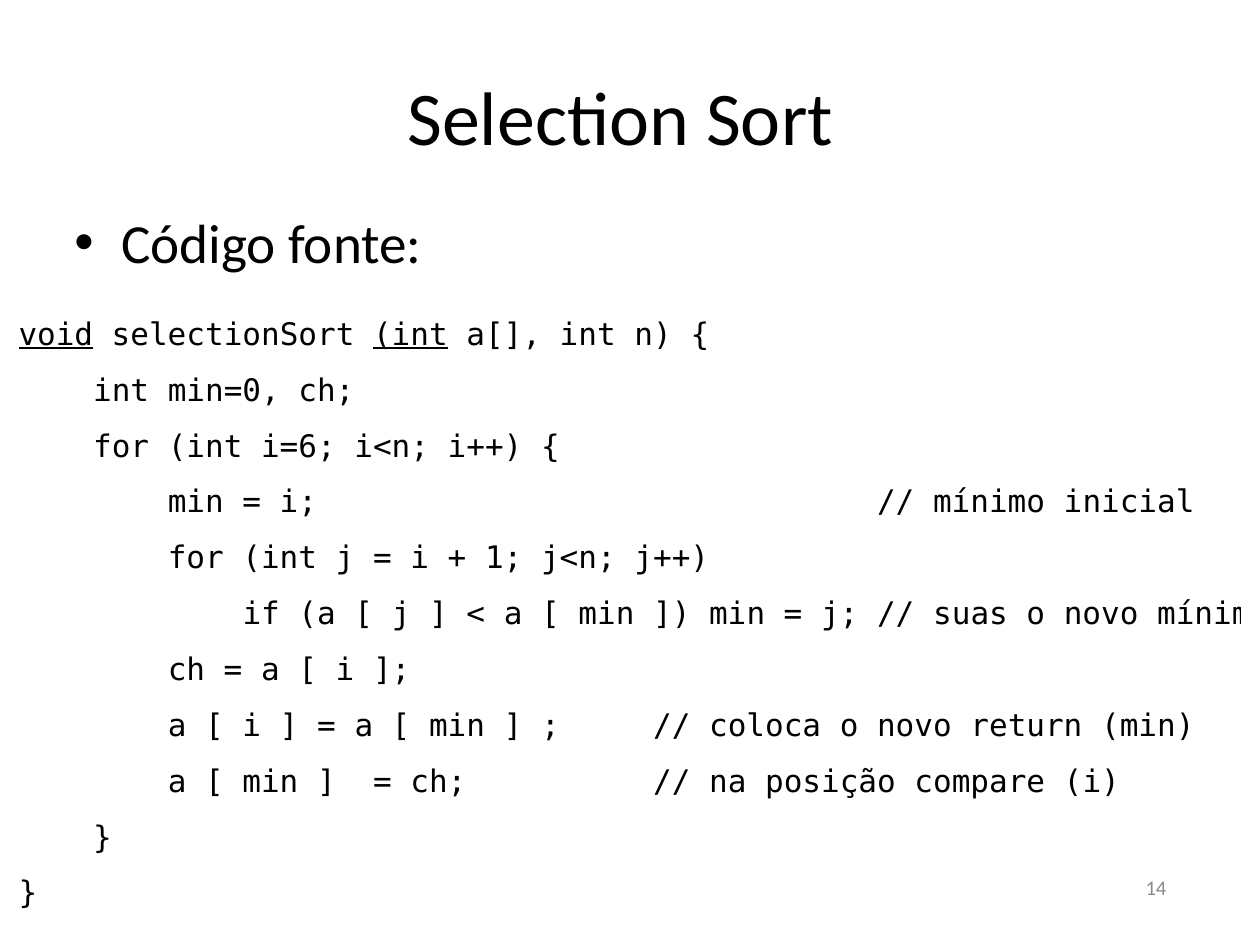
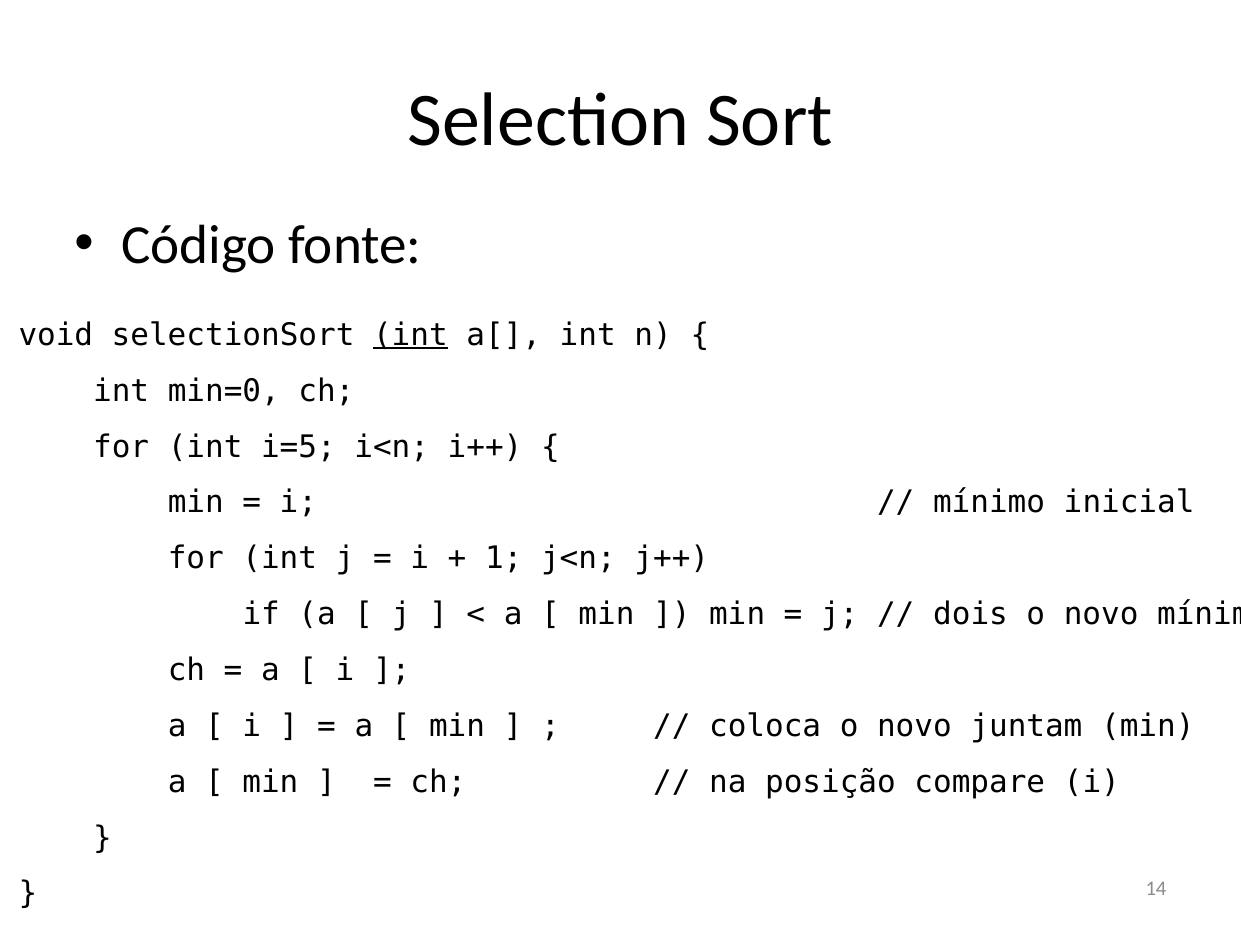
void underline: present -> none (56, 335)
i=6: i=6 -> i=5 (298, 447)
suas: suas -> dois (971, 614)
return: return -> juntam (1026, 726)
